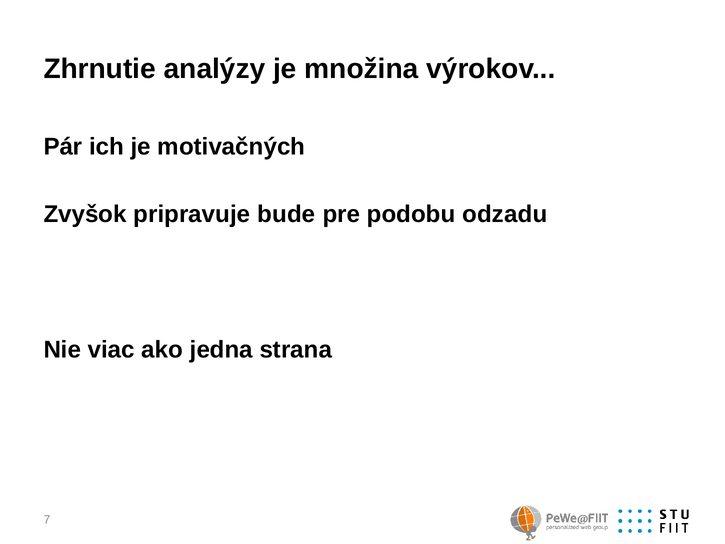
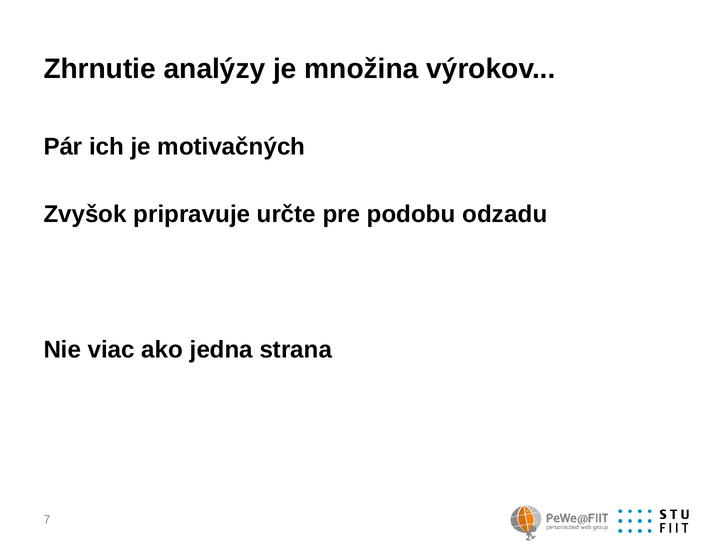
bude: bude -> určte (286, 214)
